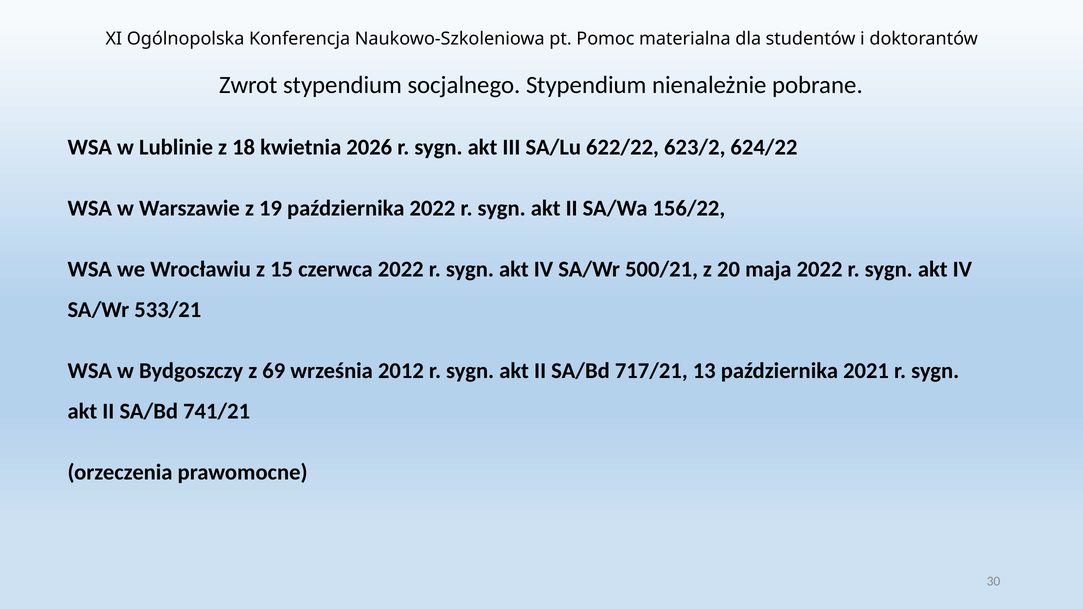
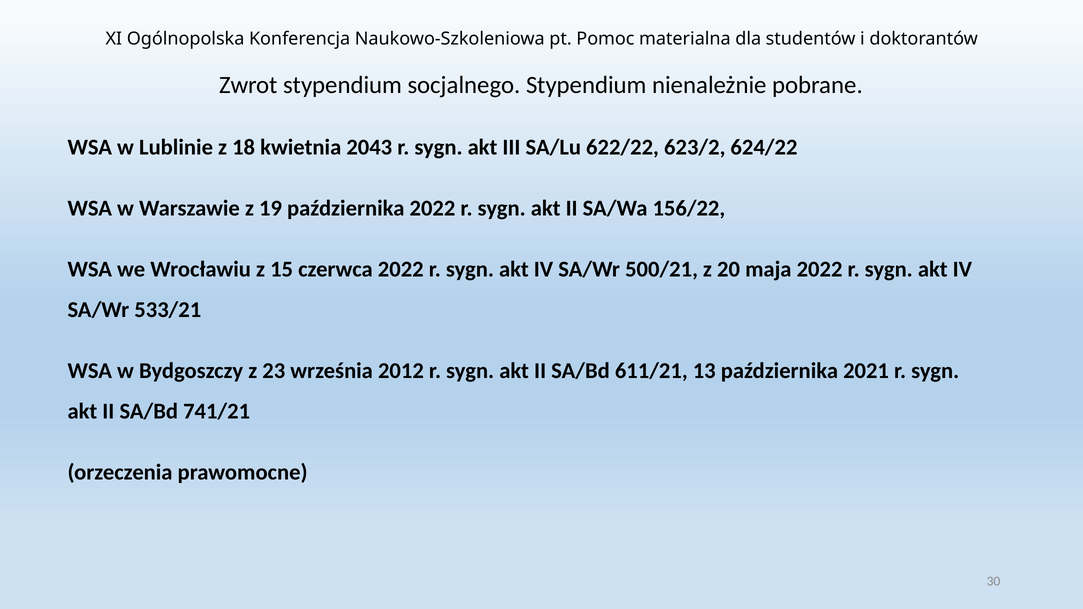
2026: 2026 -> 2043 (369, 147)
69: 69 -> 23 (274, 371)
717/21: 717/21 -> 611/21 (651, 371)
